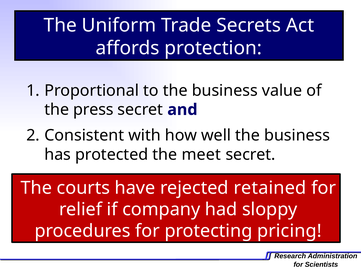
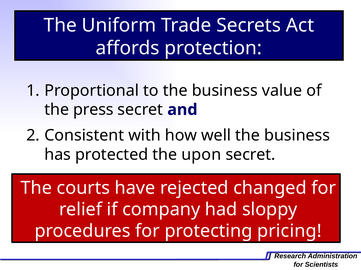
meet: meet -> upon (201, 155)
retained: retained -> changed (270, 188)
